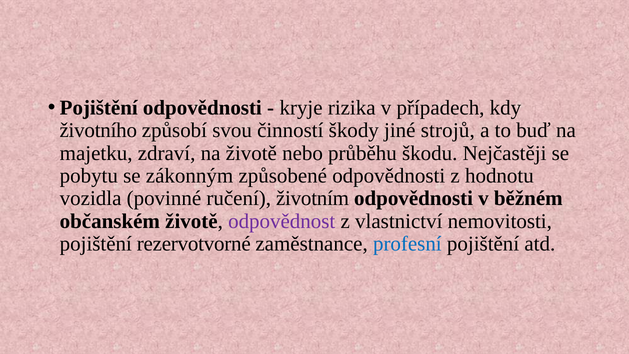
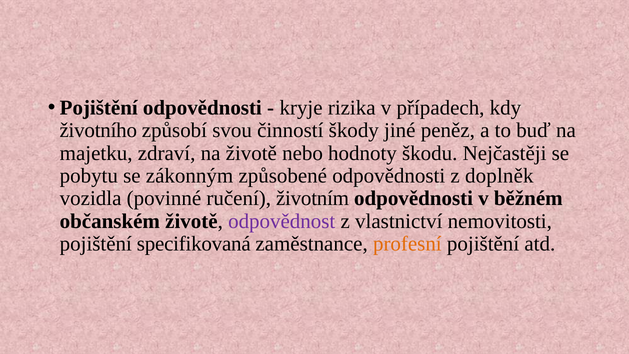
strojů: strojů -> peněz (448, 130)
průběhu: průběhu -> hodnoty (362, 153)
hodnotu: hodnotu -> doplněk (499, 176)
rezervotvorné: rezervotvorné -> specifikovaná (194, 244)
profesní colour: blue -> orange (407, 244)
